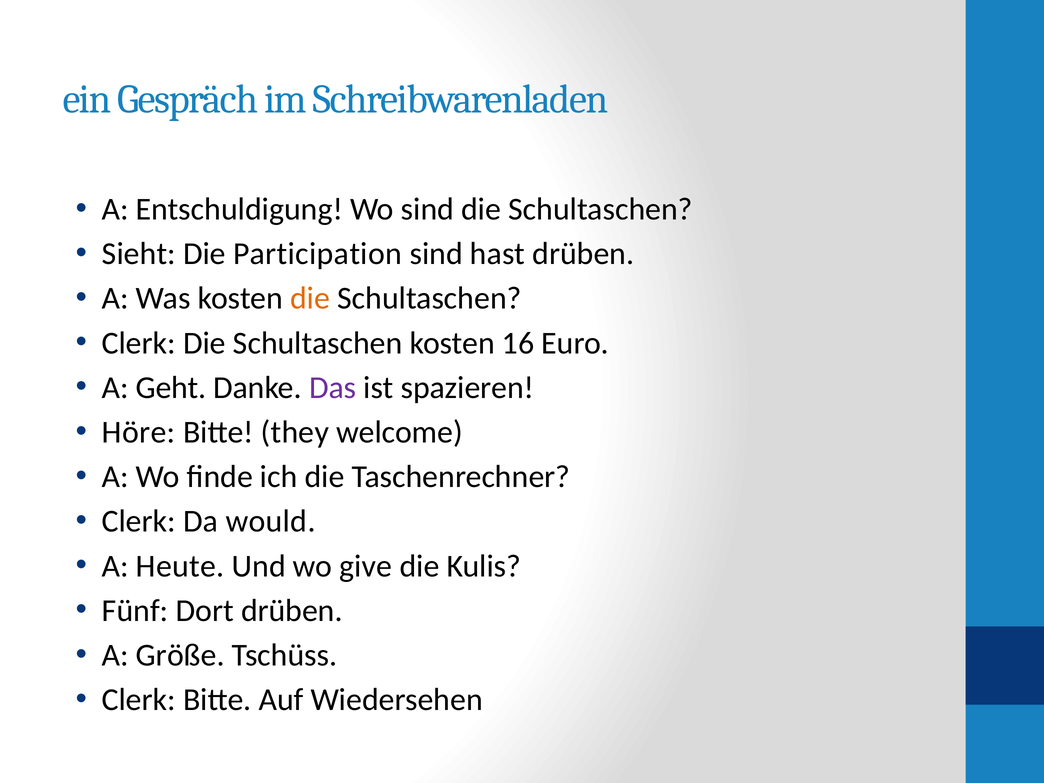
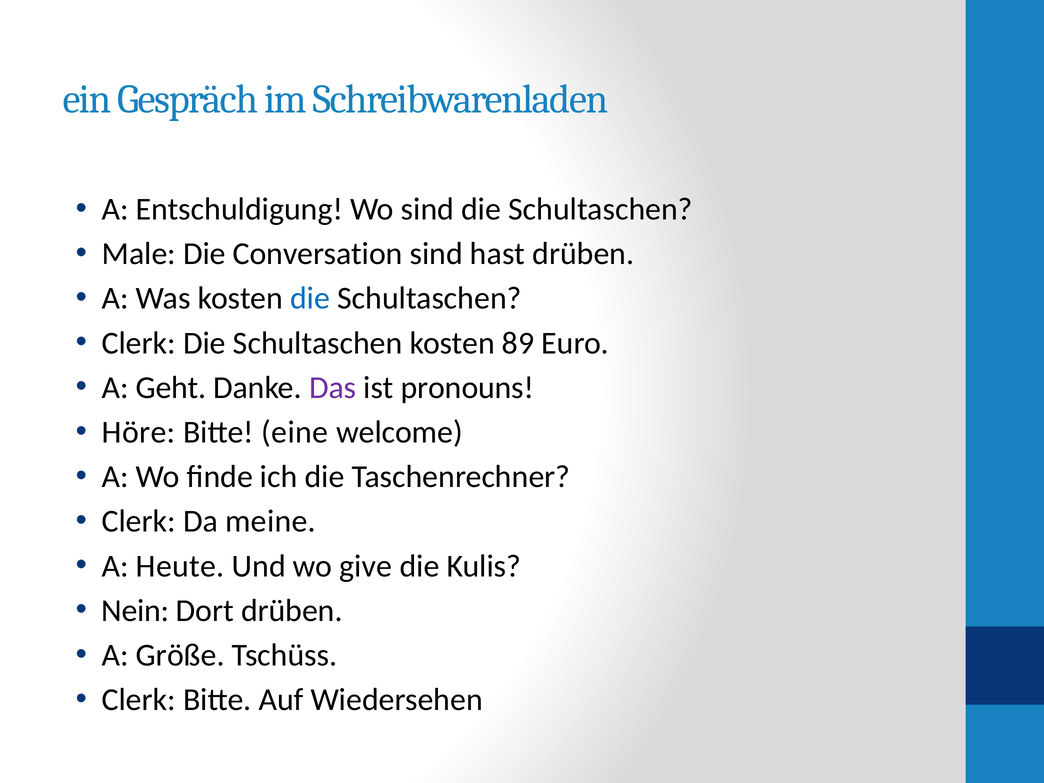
Sieht: Sieht -> Male (139, 254)
Participation: Participation -> Conversation (318, 254)
die colour: orange -> blue (310, 298)
16: 16 -> 89 (518, 343)
spazieren: spazieren -> pronouns (467, 388)
they: they -> eine (295, 432)
would: would -> meine (271, 521)
Fünf: Fünf -> Nein (135, 611)
